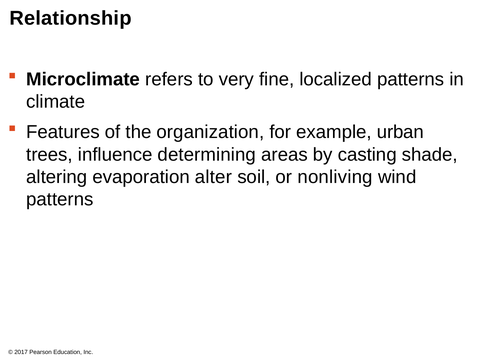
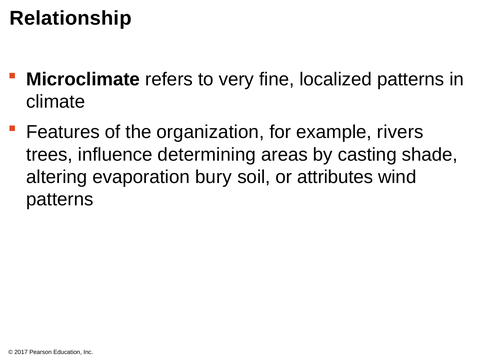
urban: urban -> rivers (400, 132)
alter: alter -> bury (213, 177)
nonliving: nonliving -> attributes (335, 177)
